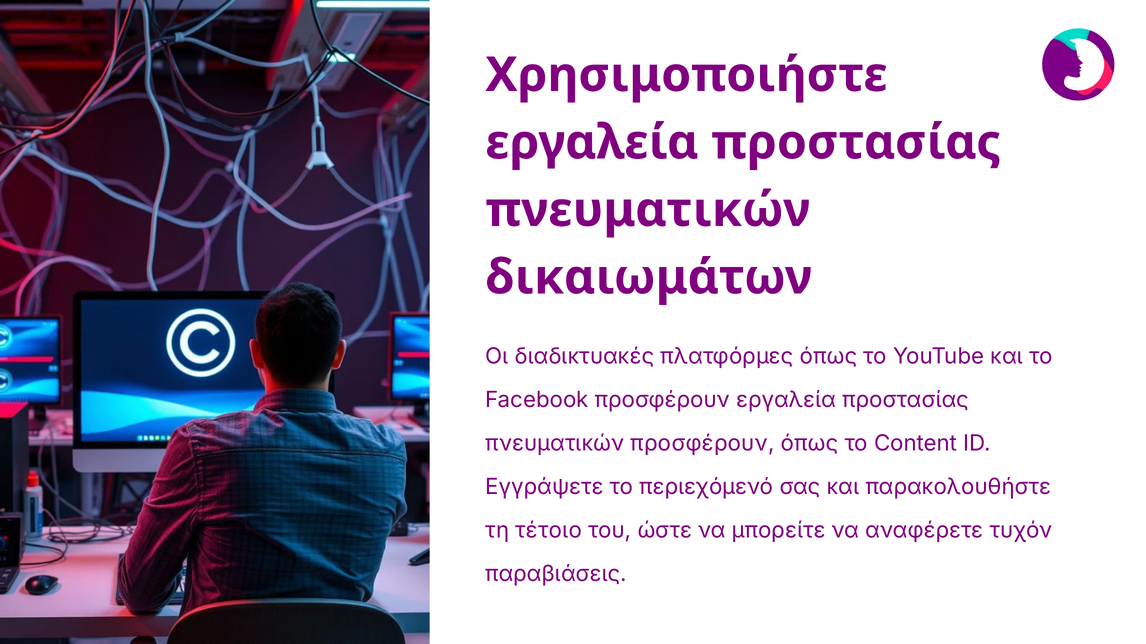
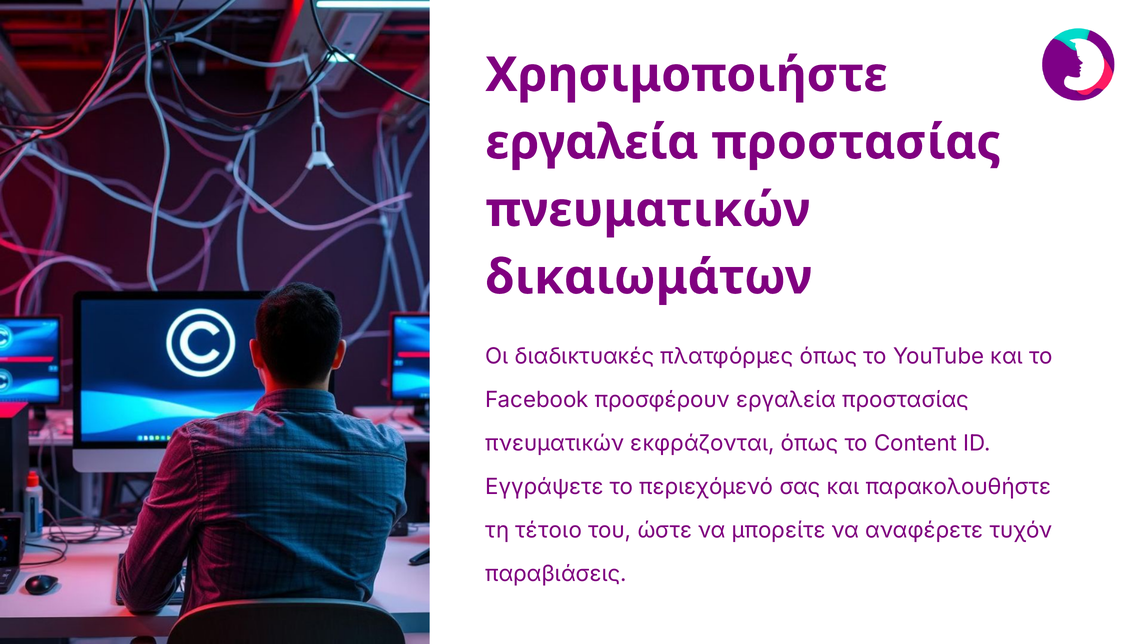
πνευματικών προσφέρουν: προσφέρουν -> εκφράζονται (703, 444)
